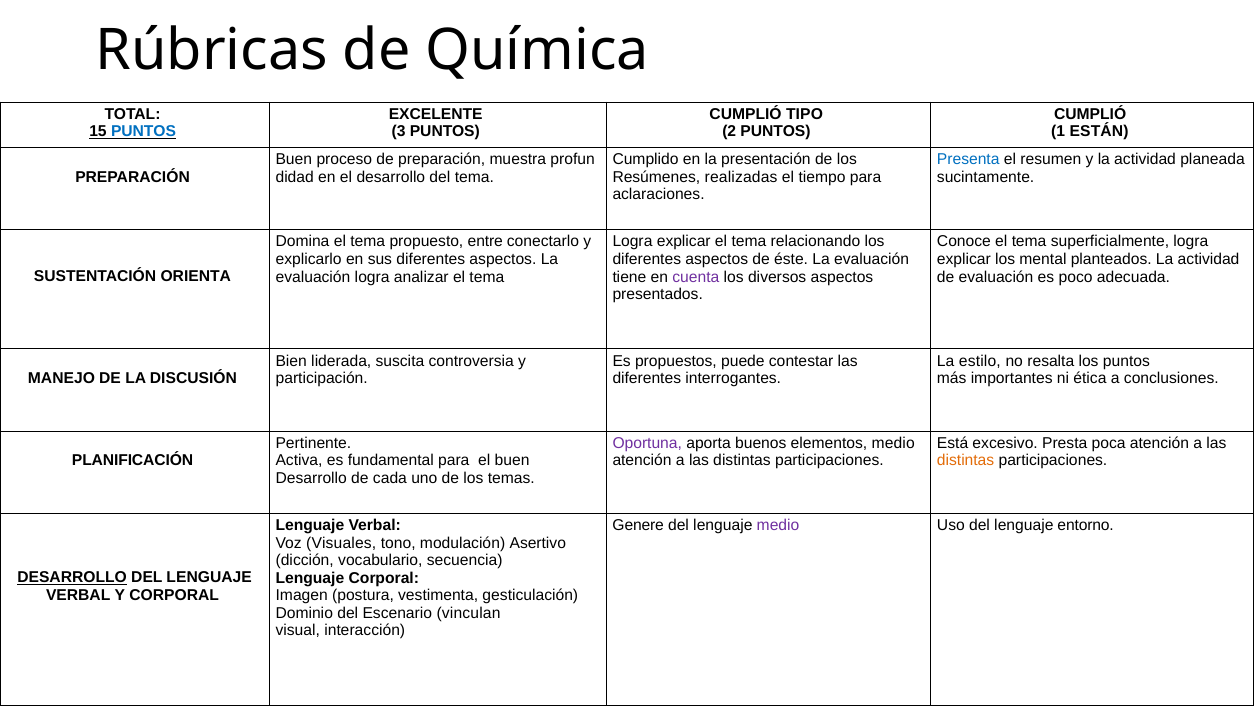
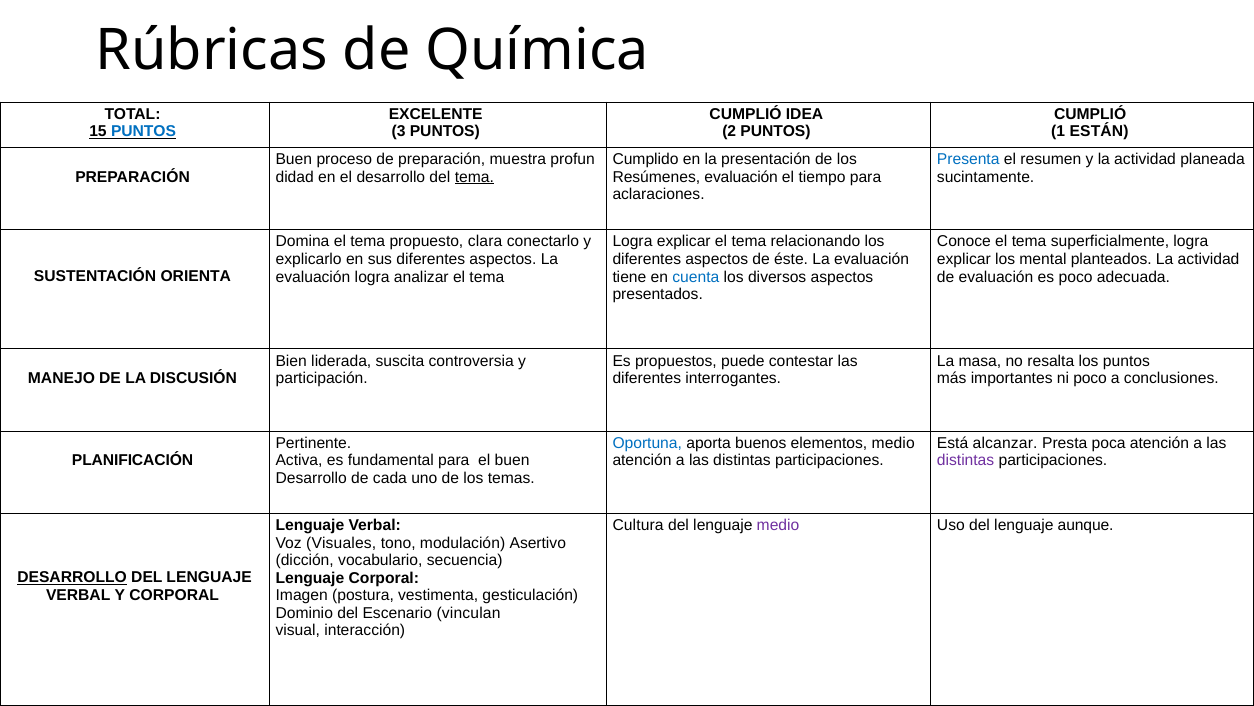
TIPO: TIPO -> IDEA (805, 114)
tema underline: none -> present (474, 177)
Resúmenes realizadas: realizadas -> evaluación (741, 177)
entre: entre -> clara (485, 242)
cuenta colour: purple -> blue (696, 277)
estilo: estilo -> masa (980, 361)
ni ética: ética -> poco (1090, 378)
Oportuna colour: purple -> blue (647, 443)
excesivo: excesivo -> alcanzar (1005, 443)
distintas colour: orange -> purple (966, 460)
Genere: Genere -> Cultura (638, 525)
entorno: entorno -> aunque (1086, 525)
